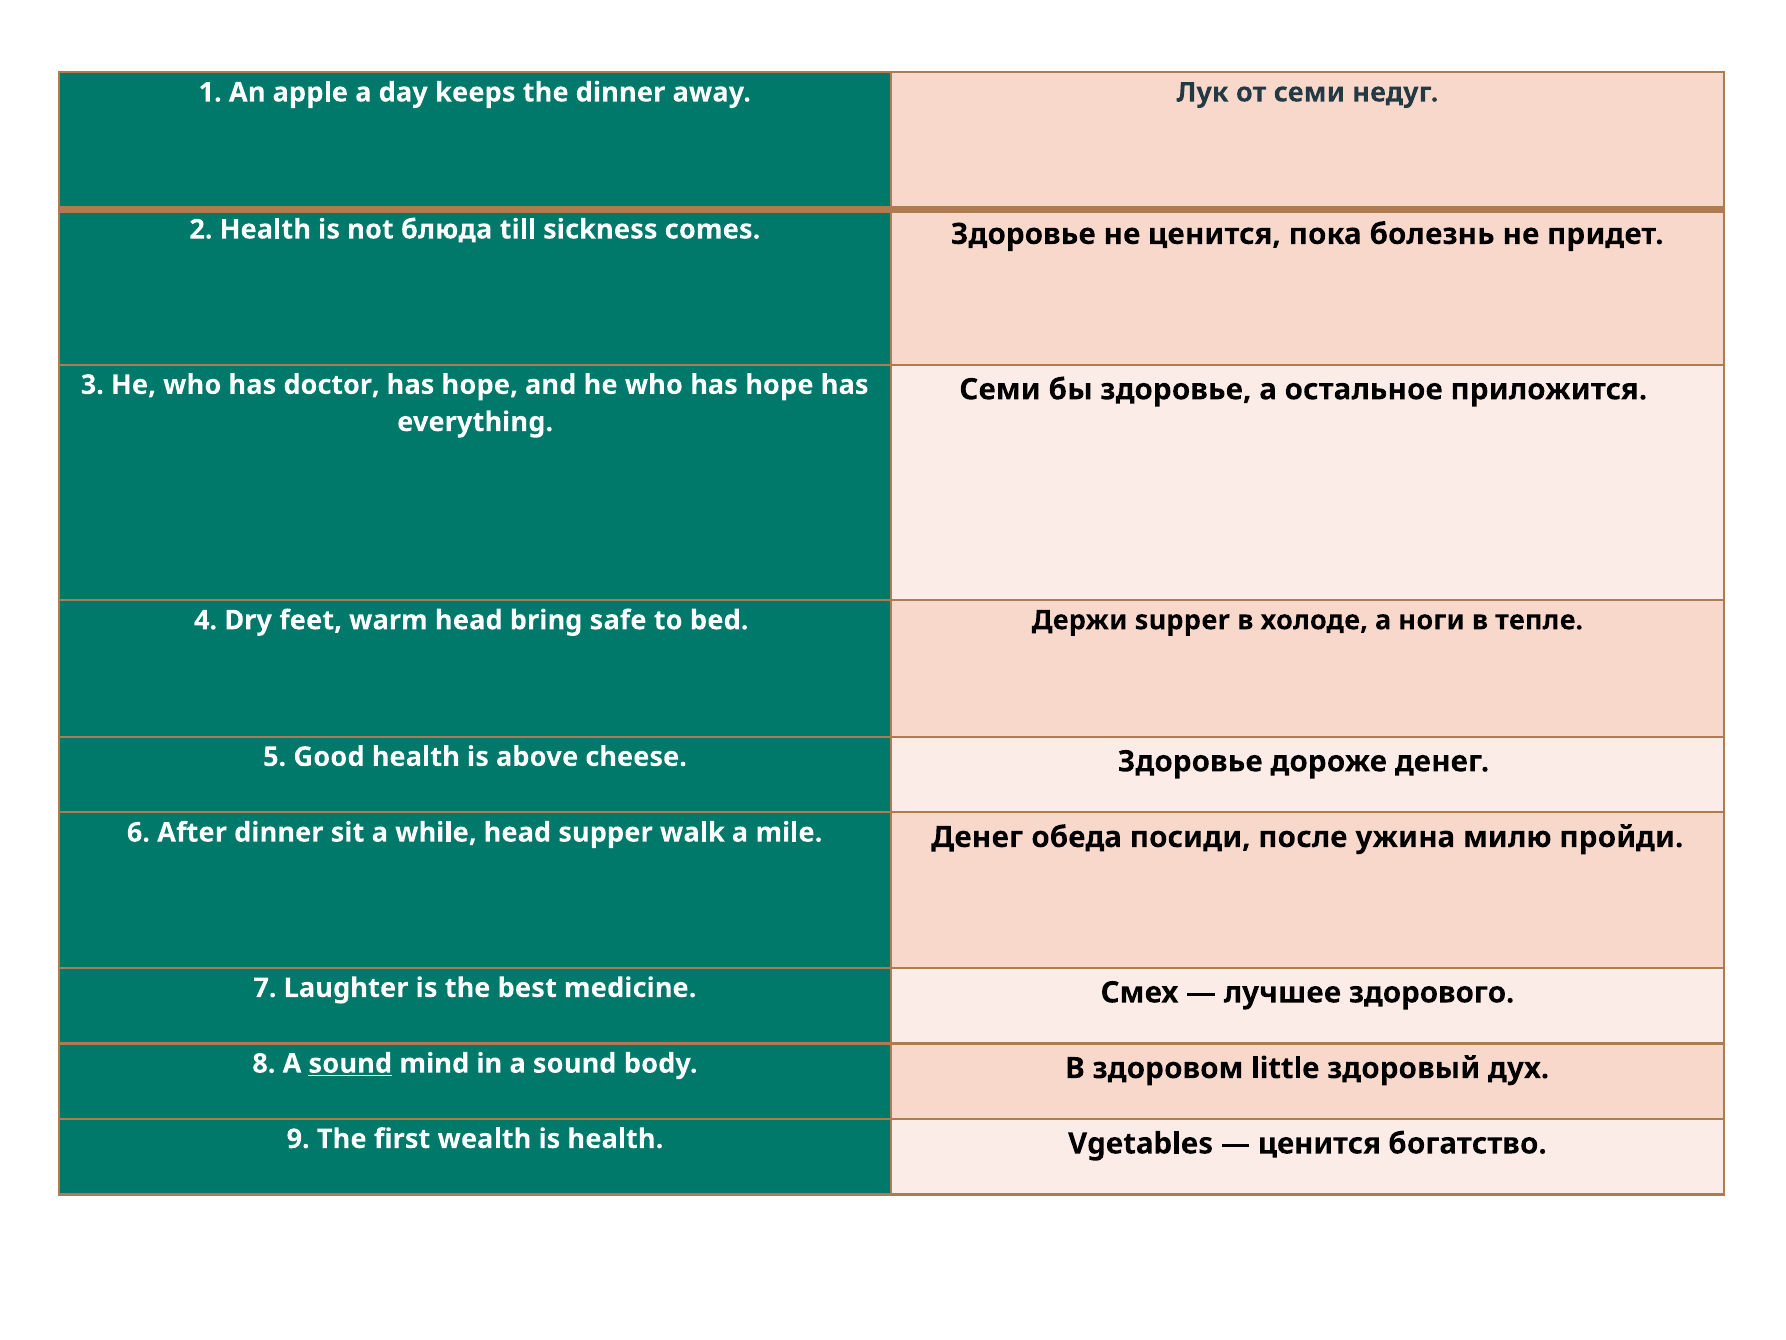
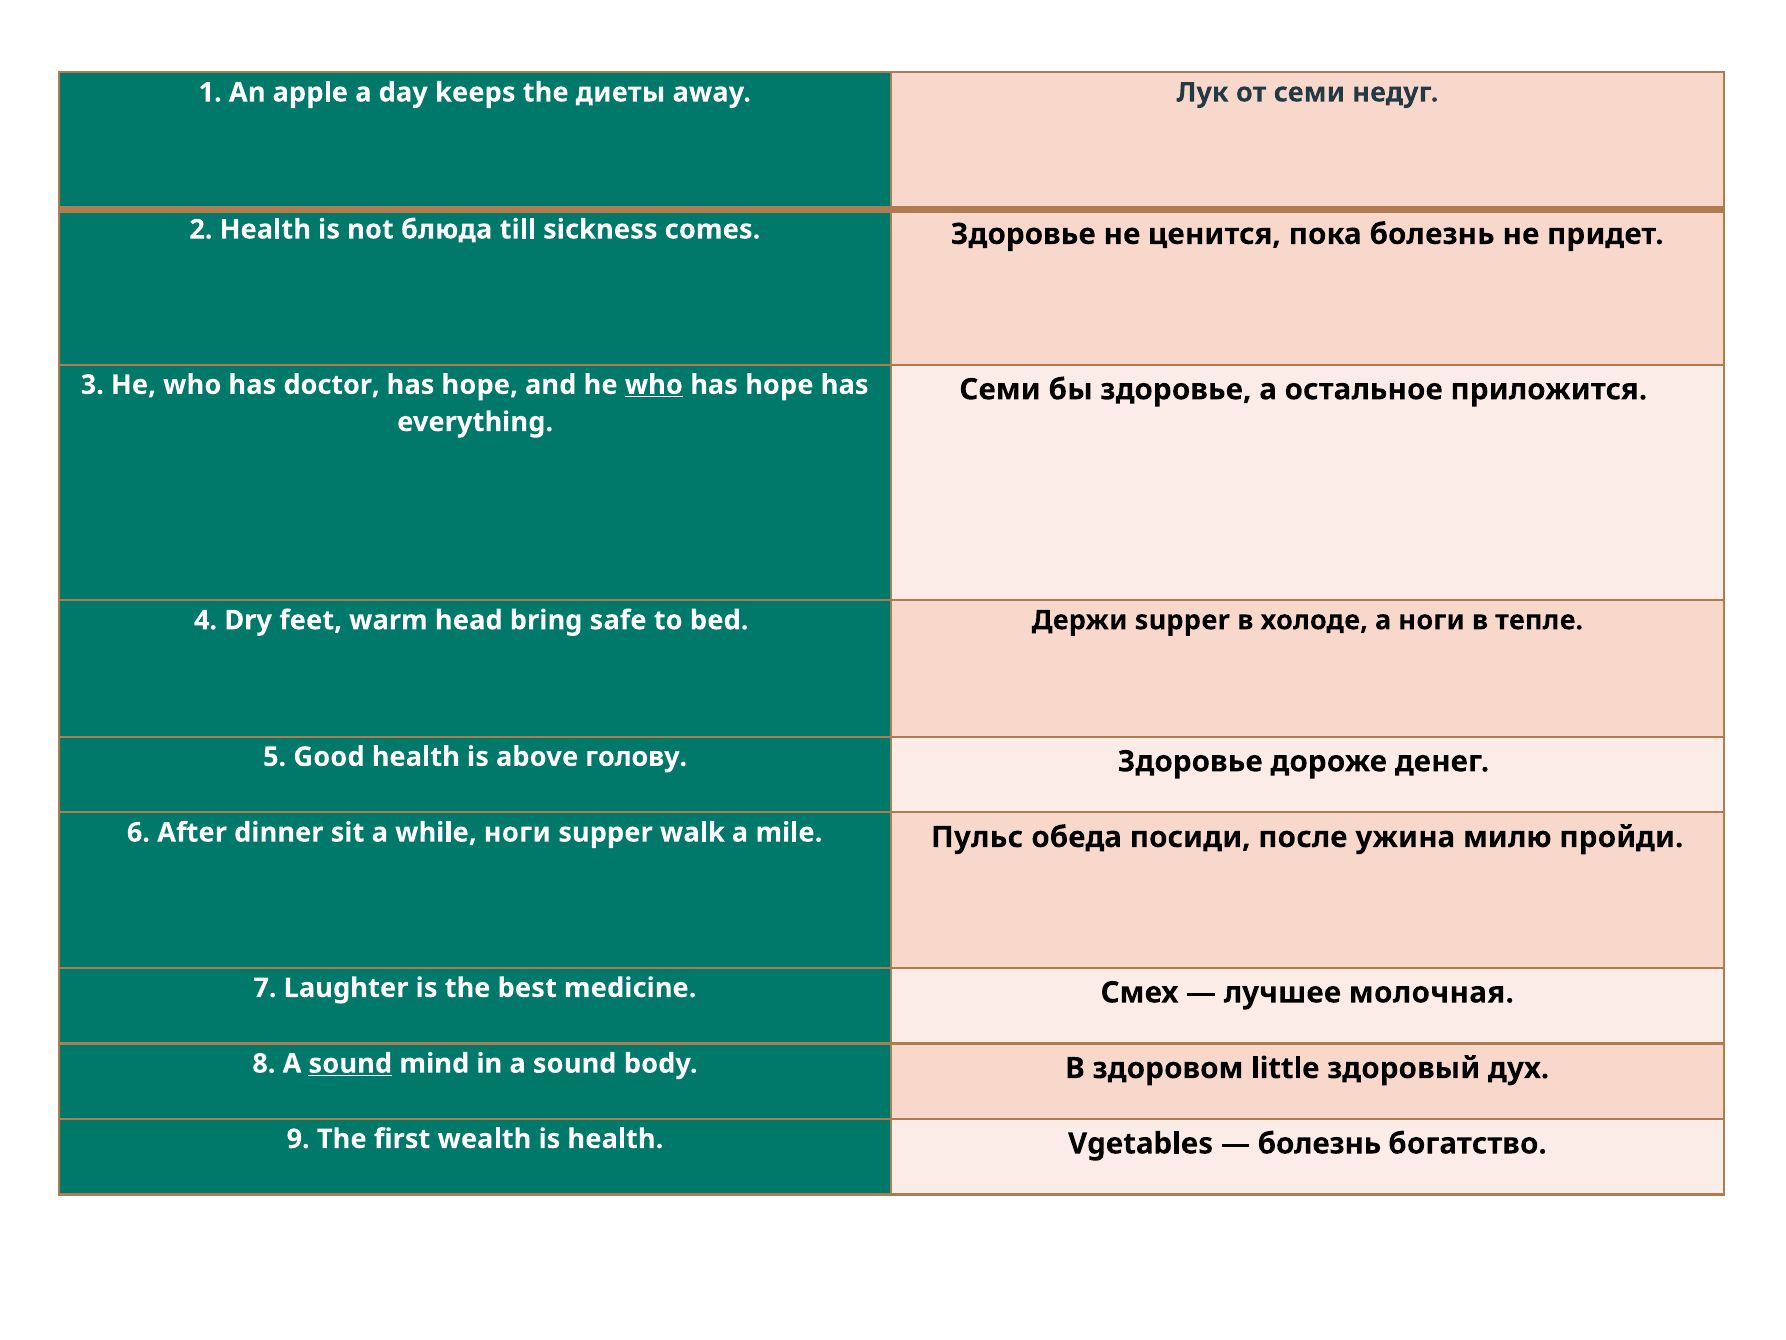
the dinner: dinner -> диеты (620, 92)
who underline: none -> present (654, 385)
cheese: cheese -> голову (636, 757)
while head: head -> ноги (517, 832)
mile Денег: Денег -> Пульс (977, 837)
здорового: здорового -> молочная (1431, 992)
ценится: ценится -> болезнь (1319, 1143)
